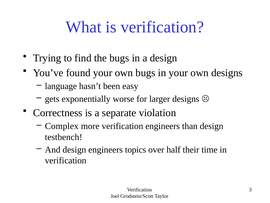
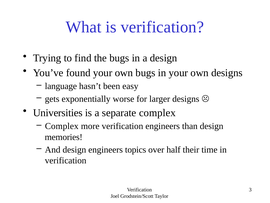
Correctness: Correctness -> Universities (58, 113)
separate violation: violation -> complex (157, 113)
testbench: testbench -> memories (64, 137)
